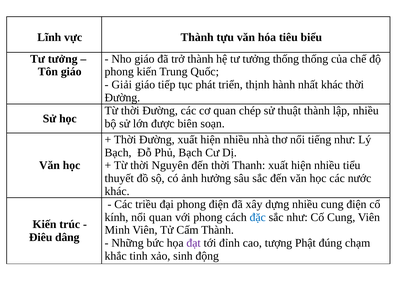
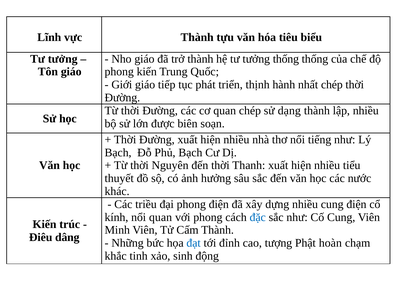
Giải: Giải -> Giới (122, 85)
nhất khác: khác -> chép (332, 85)
thuật: thuật -> dạng (289, 111)
đạt colour: purple -> blue (194, 243)
đúng: đúng -> hoàn (330, 243)
